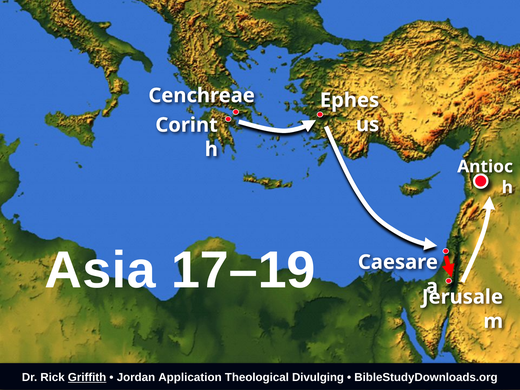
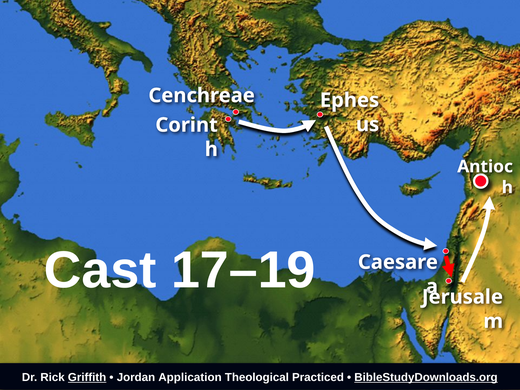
Asia: Asia -> Cast (100, 270)
Divulging: Divulging -> Practiced (318, 377)
BibleStudyDownloads.org underline: none -> present (426, 377)
